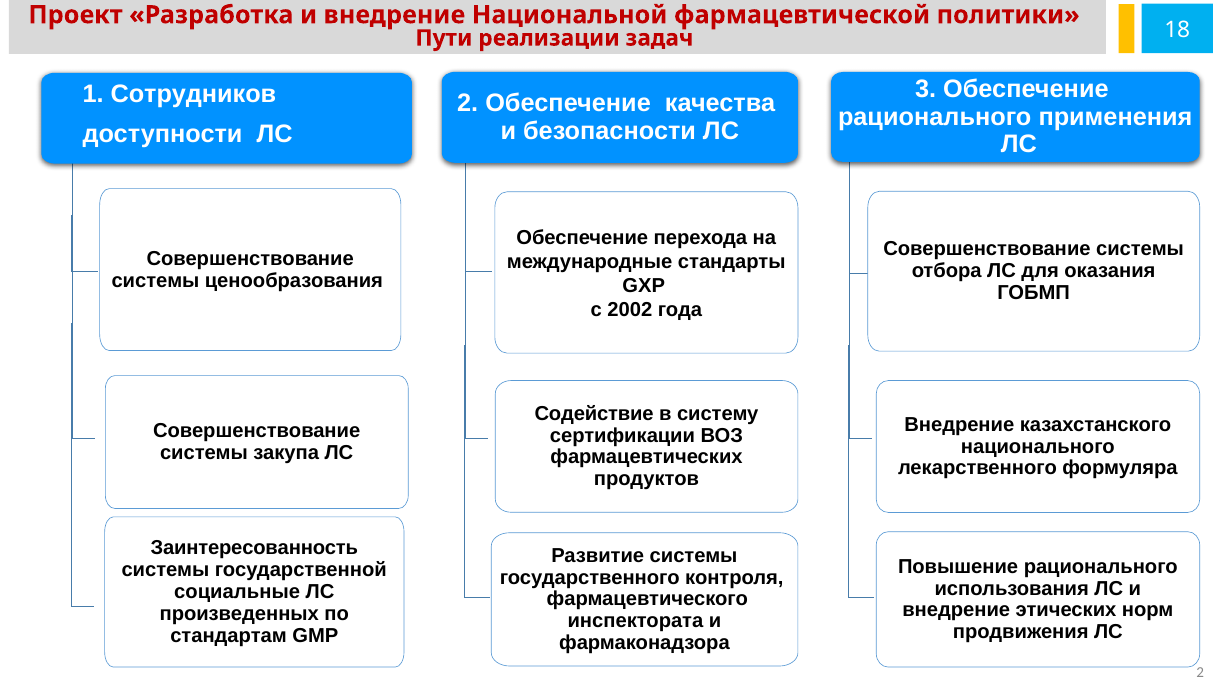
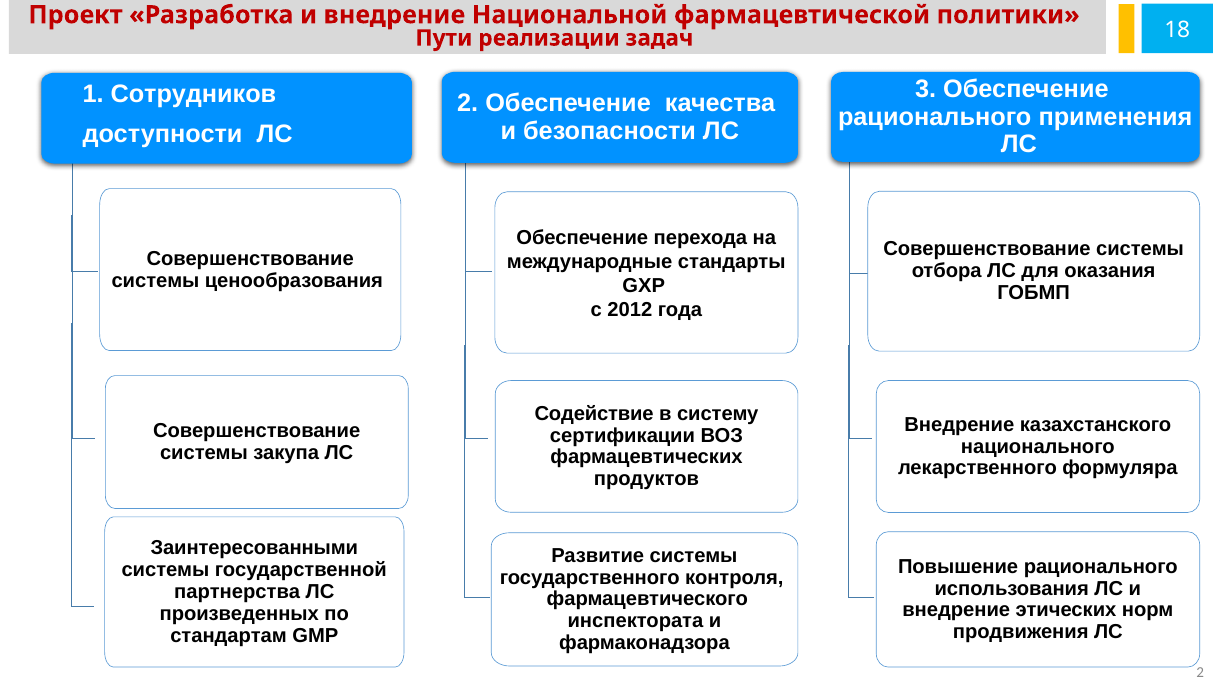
2002: 2002 -> 2012 (630, 310)
Заинтересованность: Заинтересованность -> Заинтересованными (254, 548)
социальные: социальные -> партнерства (237, 592)
